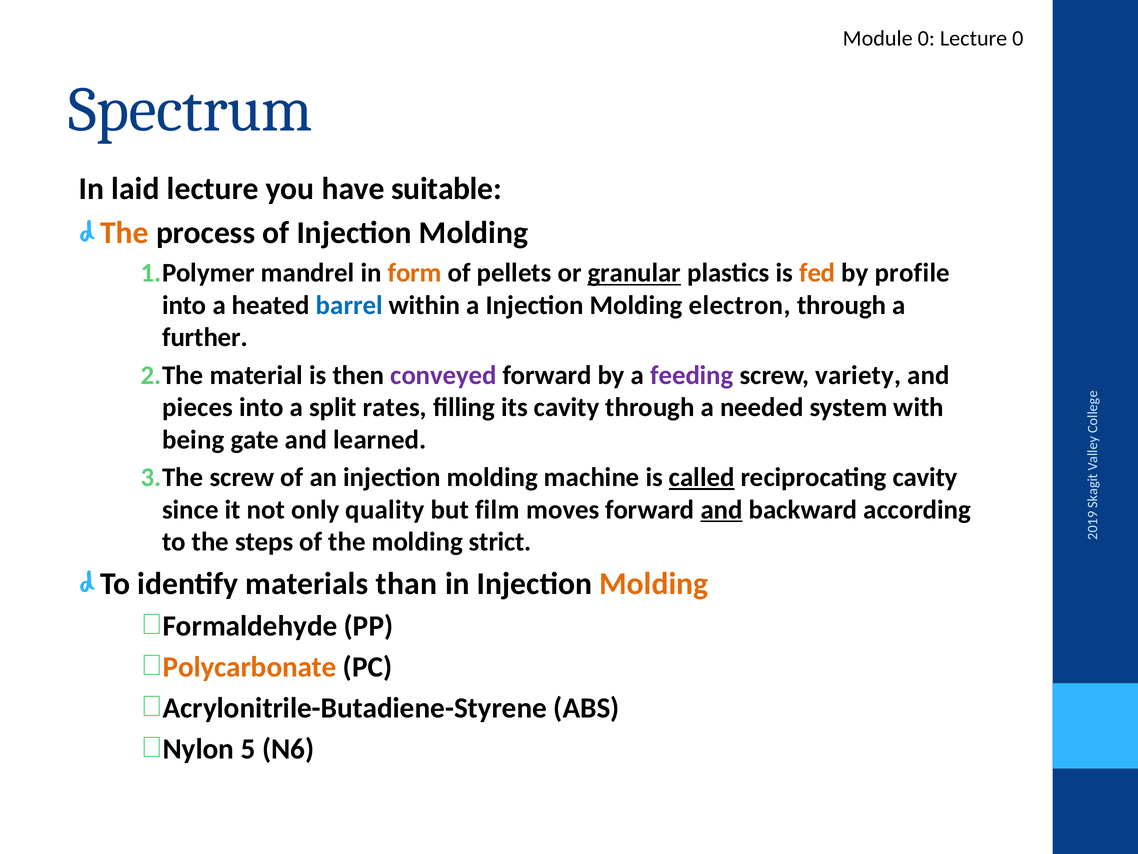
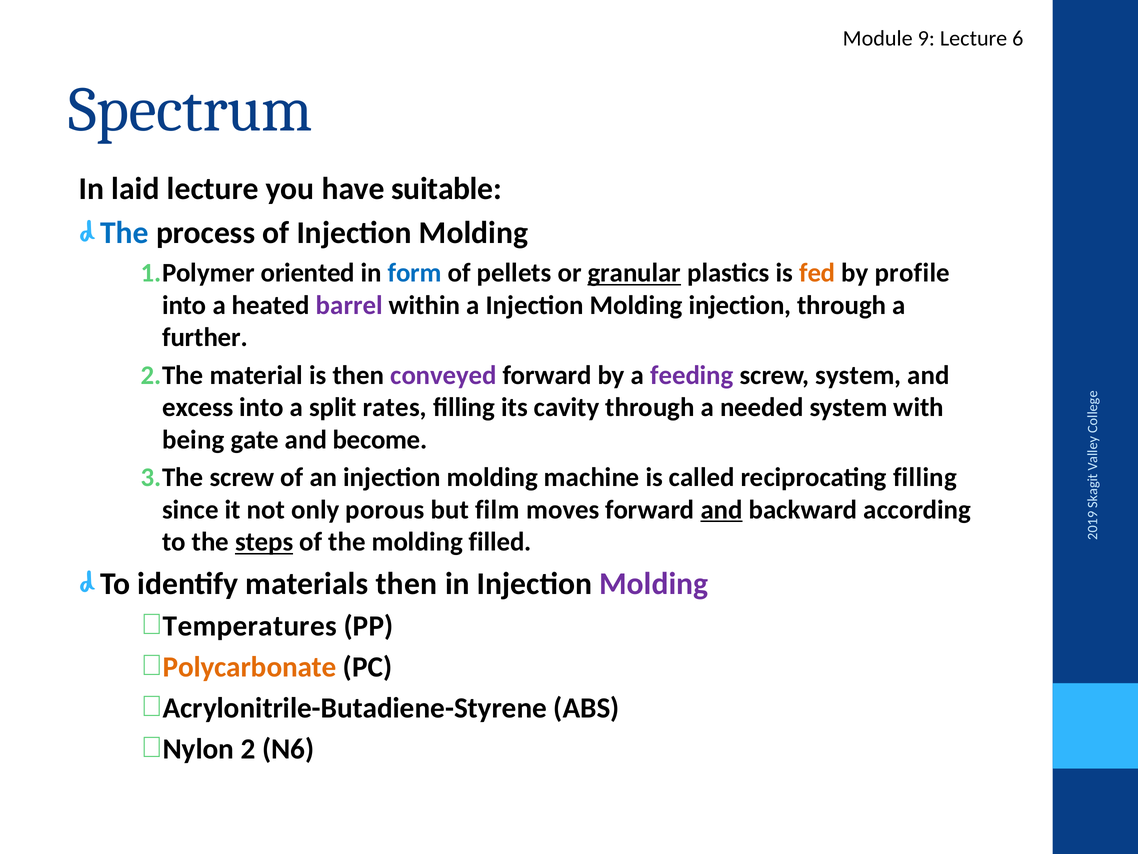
Module 0: 0 -> 9 (926, 38)
Lecture 0: 0 -> 6 (1018, 38)
The colour: orange -> blue (125, 233)
mandrel: mandrel -> oriented (308, 273)
form colour: orange -> blue (415, 273)
barrel colour: blue -> purple (349, 305)
Molding electron: electron -> injection (740, 305)
screw variety: variety -> system (858, 375)
pieces: pieces -> excess (198, 407)
learned: learned -> become (380, 440)
called underline: present -> none (702, 477)
reciprocating cavity: cavity -> filling (925, 477)
quality: quality -> porous (385, 509)
steps underline: none -> present (264, 542)
strict: strict -> filled (500, 542)
materials than: than -> then (406, 583)
Molding colour: orange -> purple (654, 583)
Formaldehyde: Formaldehyde -> Temperatures (250, 626)
Nylon 5: 5 -> 2 (248, 749)
